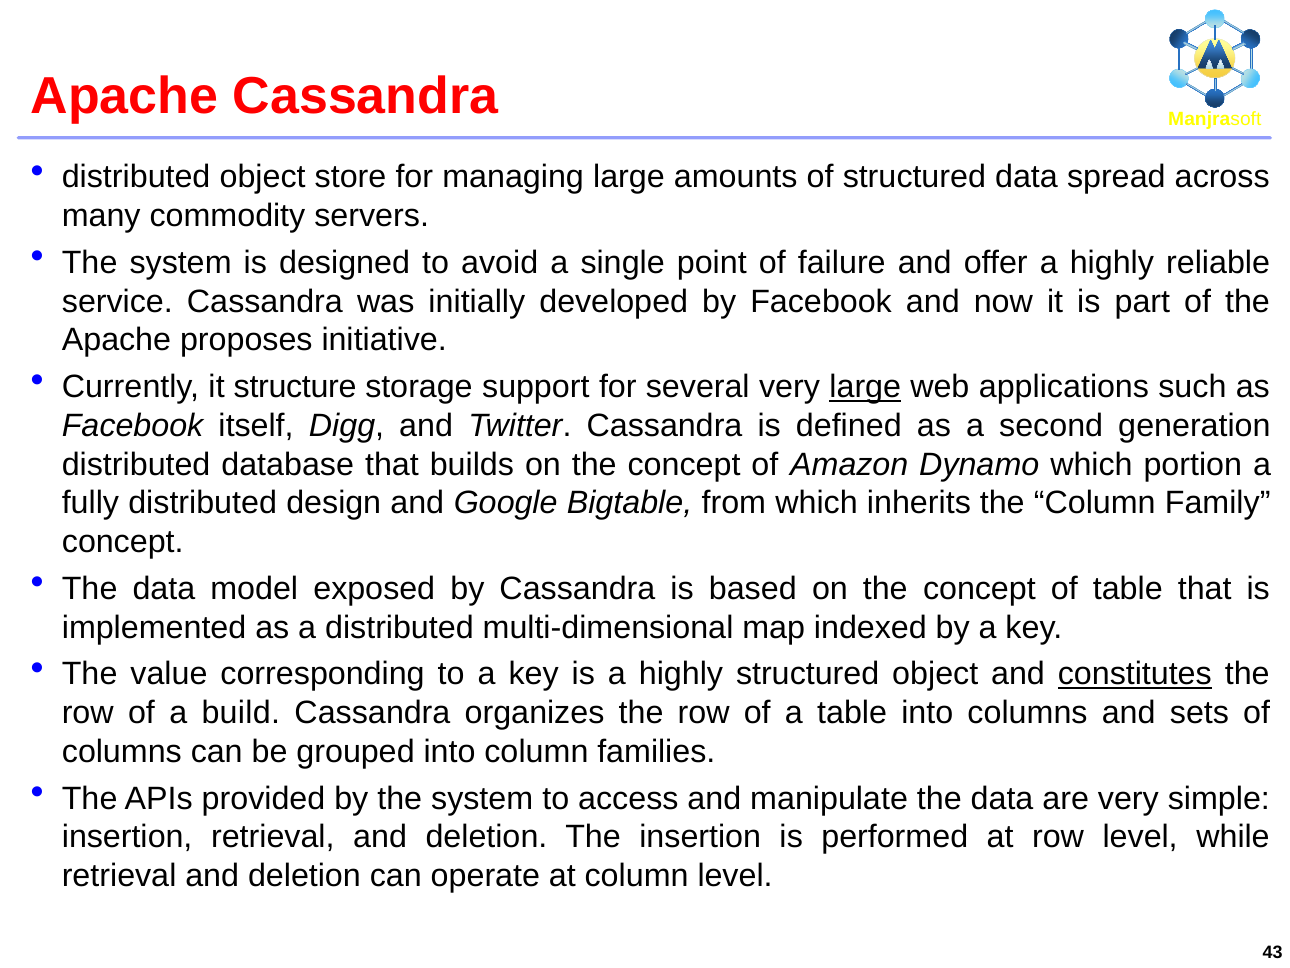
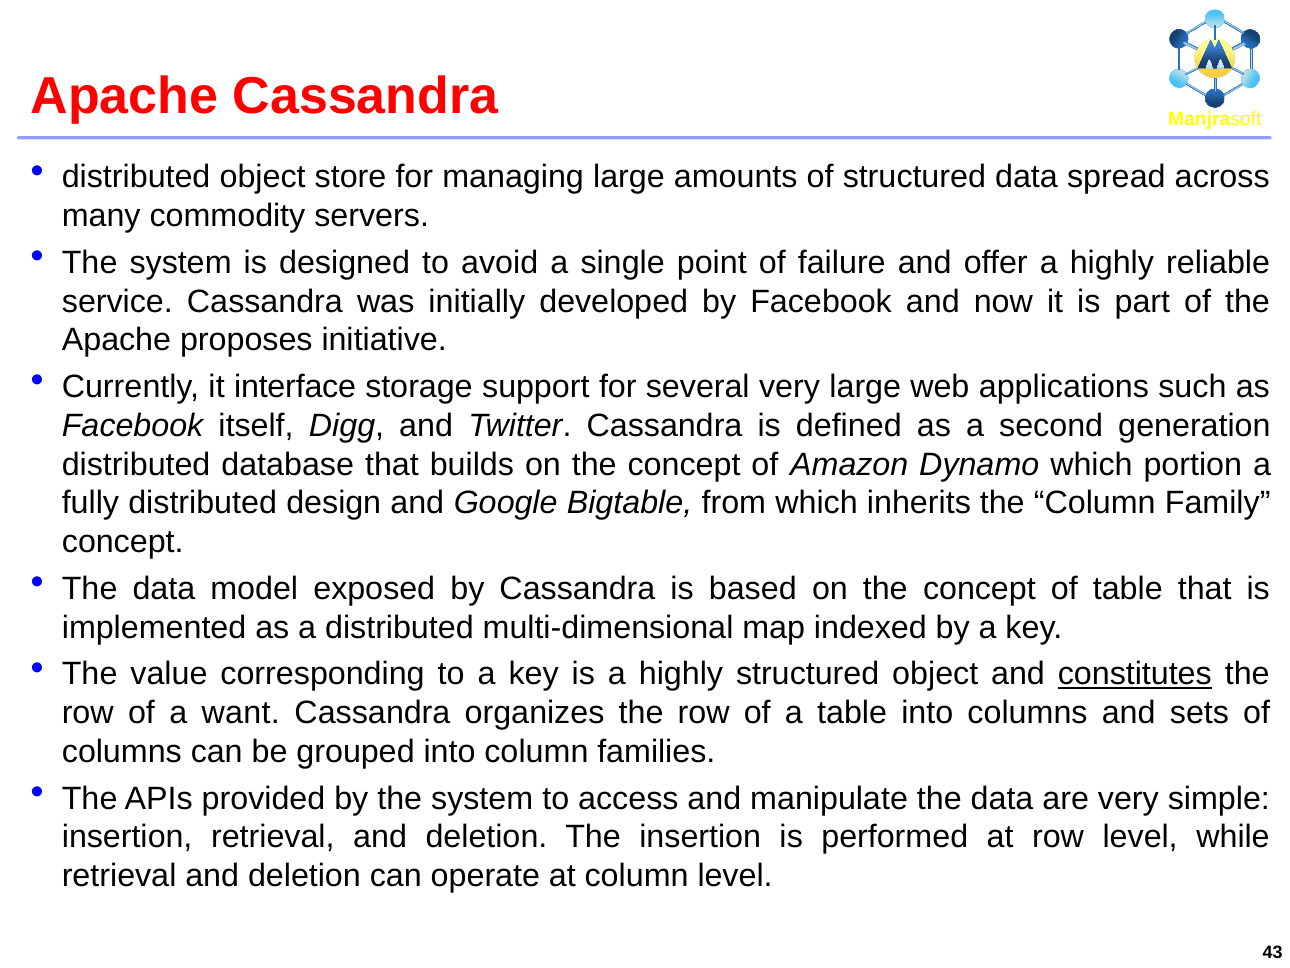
structure: structure -> interface (295, 387)
large underline: present -> none (865, 387)
build: build -> want (241, 713)
